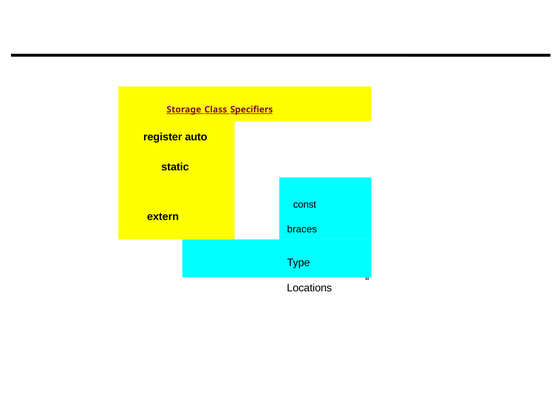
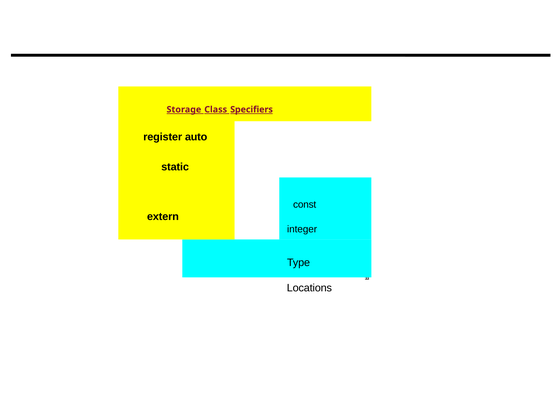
braces: braces -> integer (302, 230)
